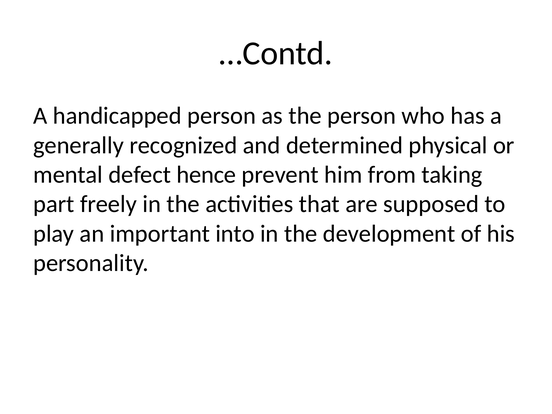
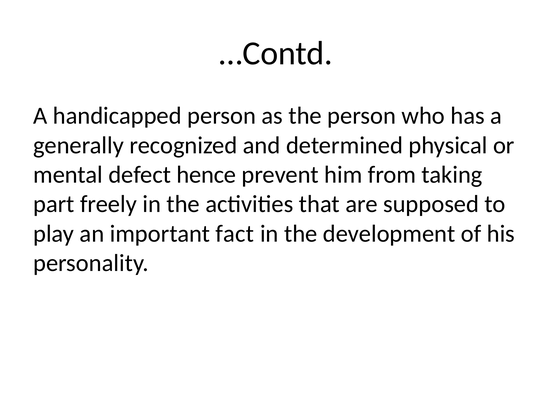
into: into -> fact (235, 234)
